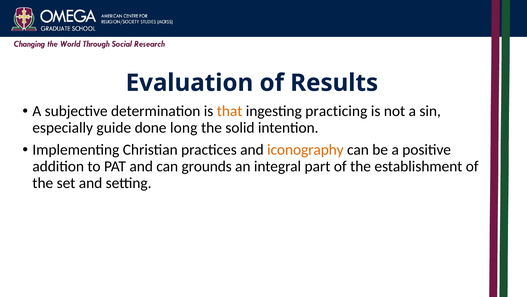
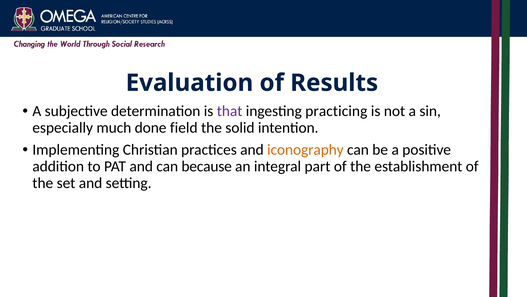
that colour: orange -> purple (230, 111)
guide: guide -> much (114, 128)
long: long -> field (184, 128)
grounds: grounds -> because (207, 166)
